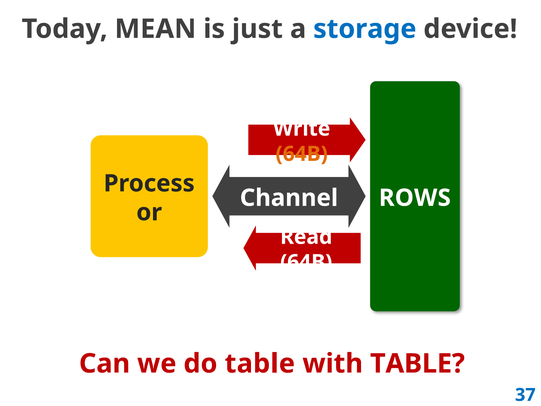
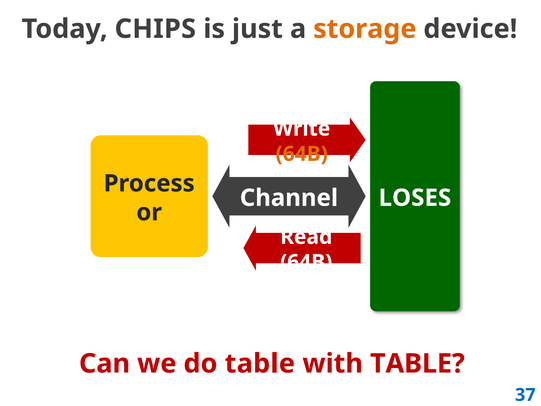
MEAN: MEAN -> CHIPS (155, 29)
storage colour: blue -> orange (365, 29)
ROWS: ROWS -> LOSES (415, 198)
